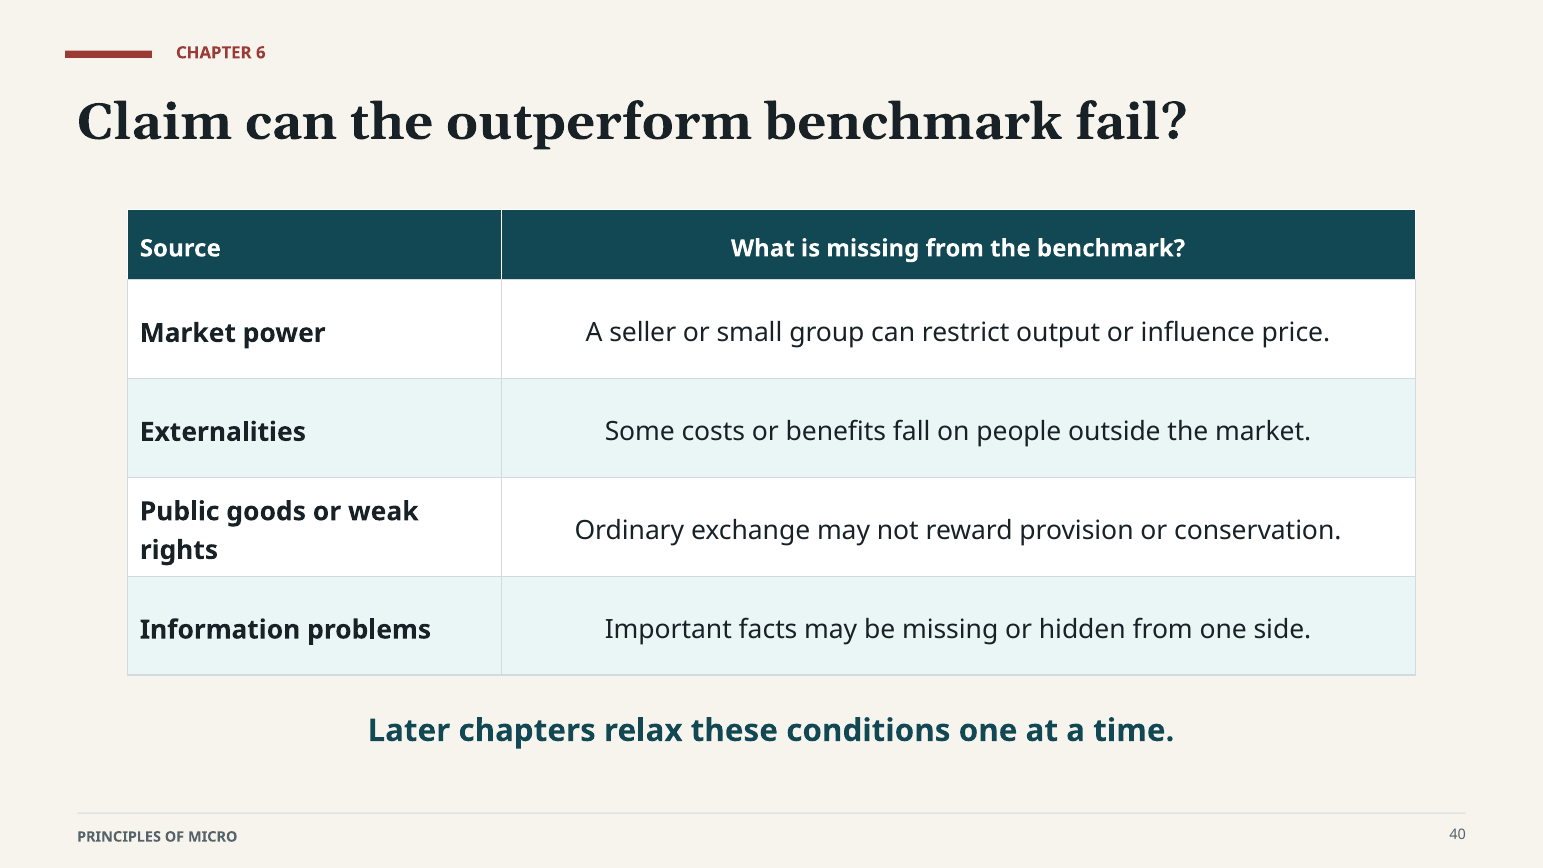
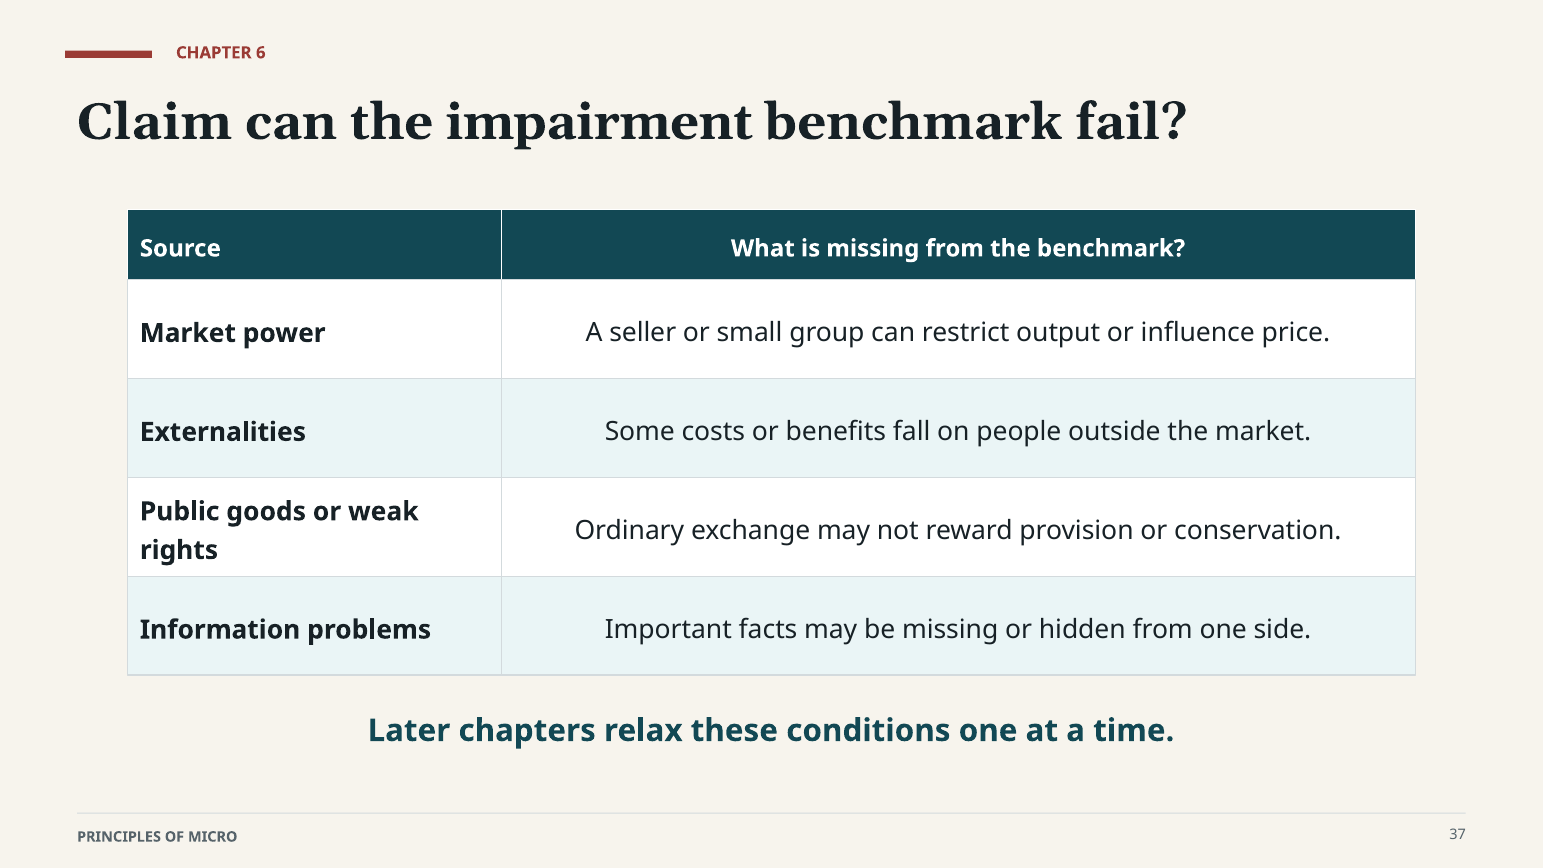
outperform: outperform -> impairment (599, 122)
40: 40 -> 37 (1458, 834)
